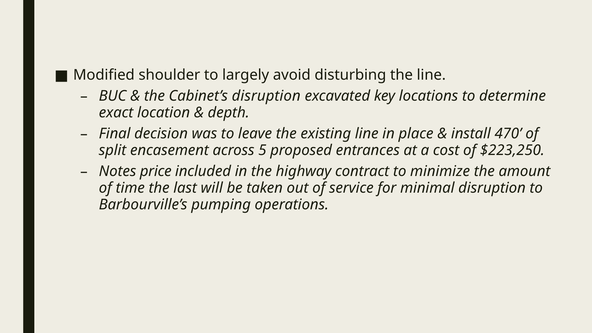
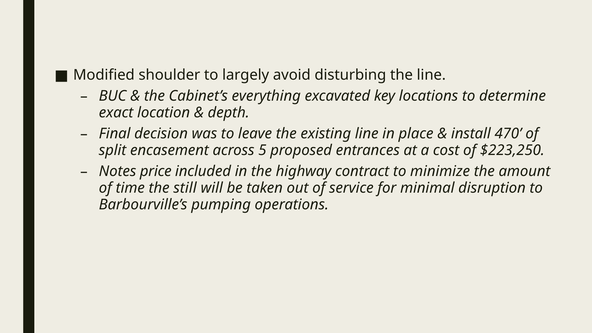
Cabinet’s disruption: disruption -> everything (266, 96)
last: last -> still (185, 188)
